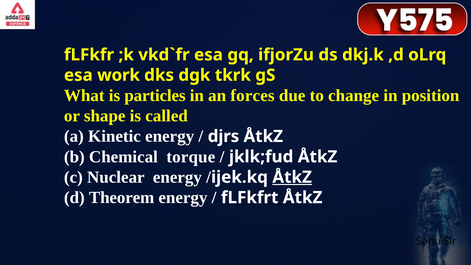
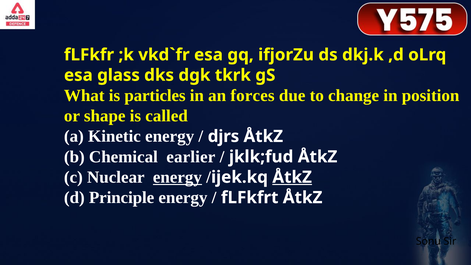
work: work -> glass (119, 75)
torque: torque -> earlier (191, 157)
energy underline: none -> present (177, 177)
Theorem: Theorem -> Principle (122, 198)
